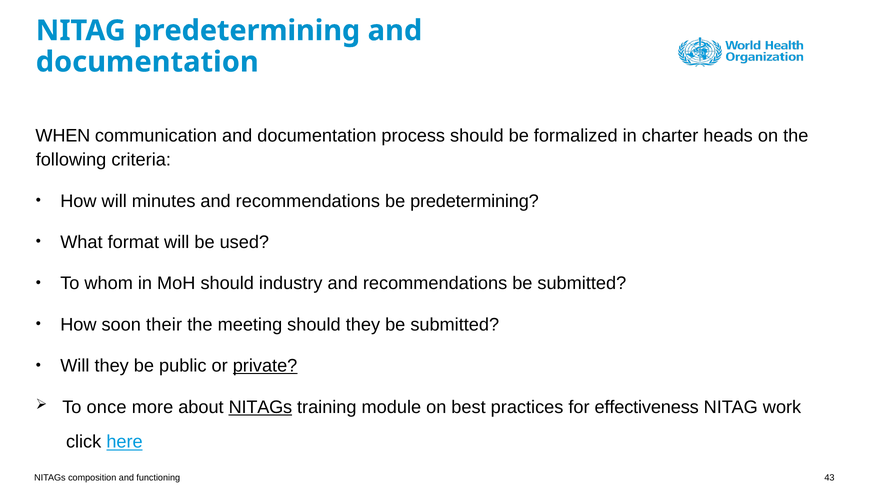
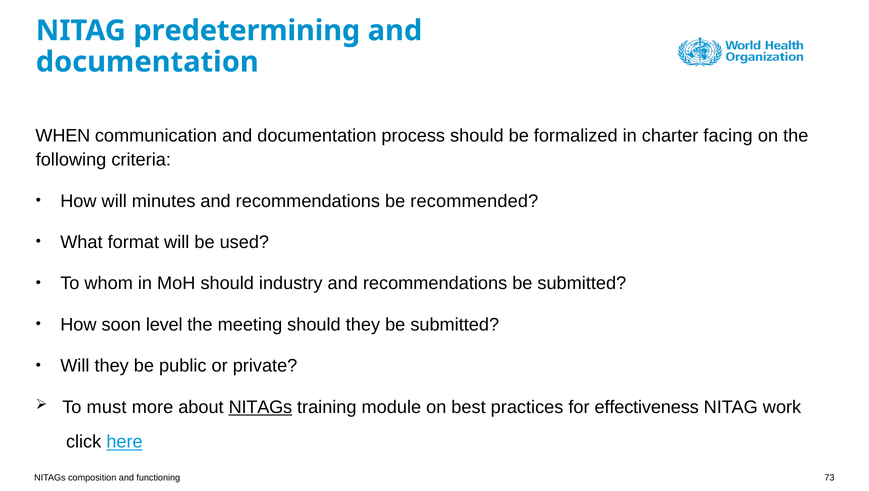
heads: heads -> facing (728, 136)
be predetermining: predetermining -> recommended (474, 201)
their: their -> level (164, 325)
private underline: present -> none (265, 366)
once: once -> must (107, 407)
43: 43 -> 73 (829, 478)
